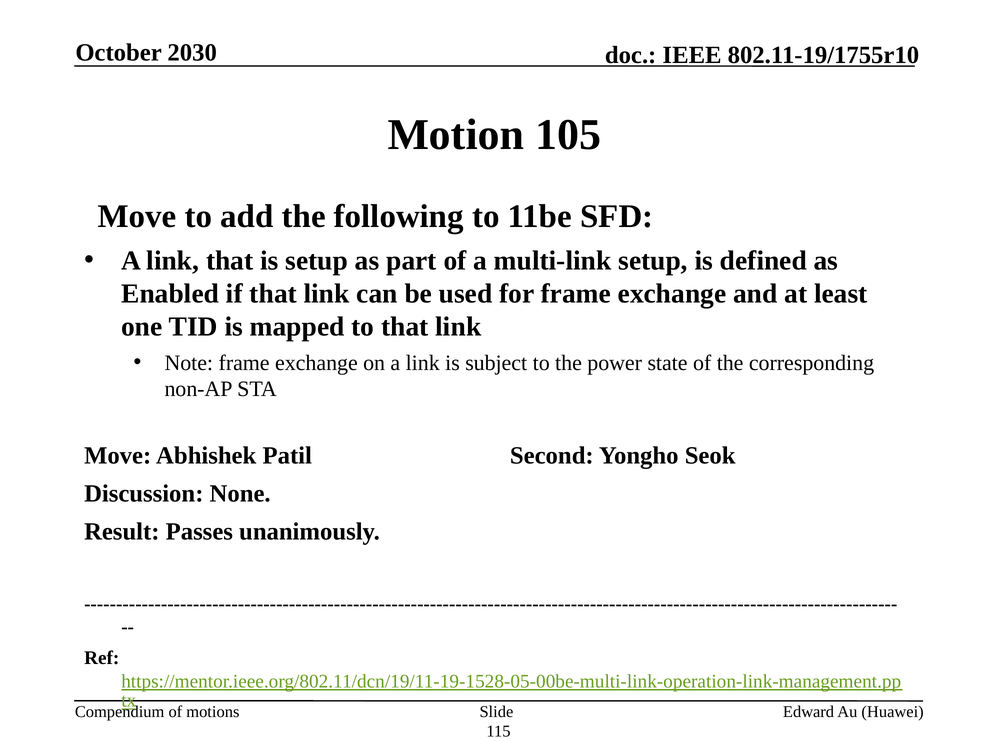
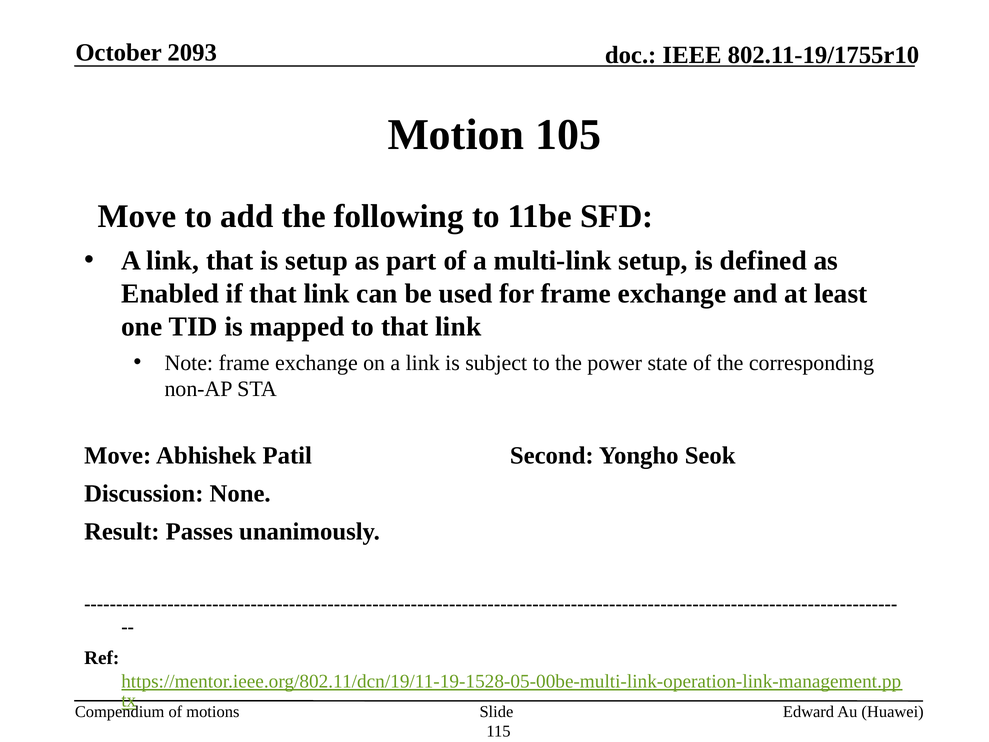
2030: 2030 -> 2093 (192, 52)
